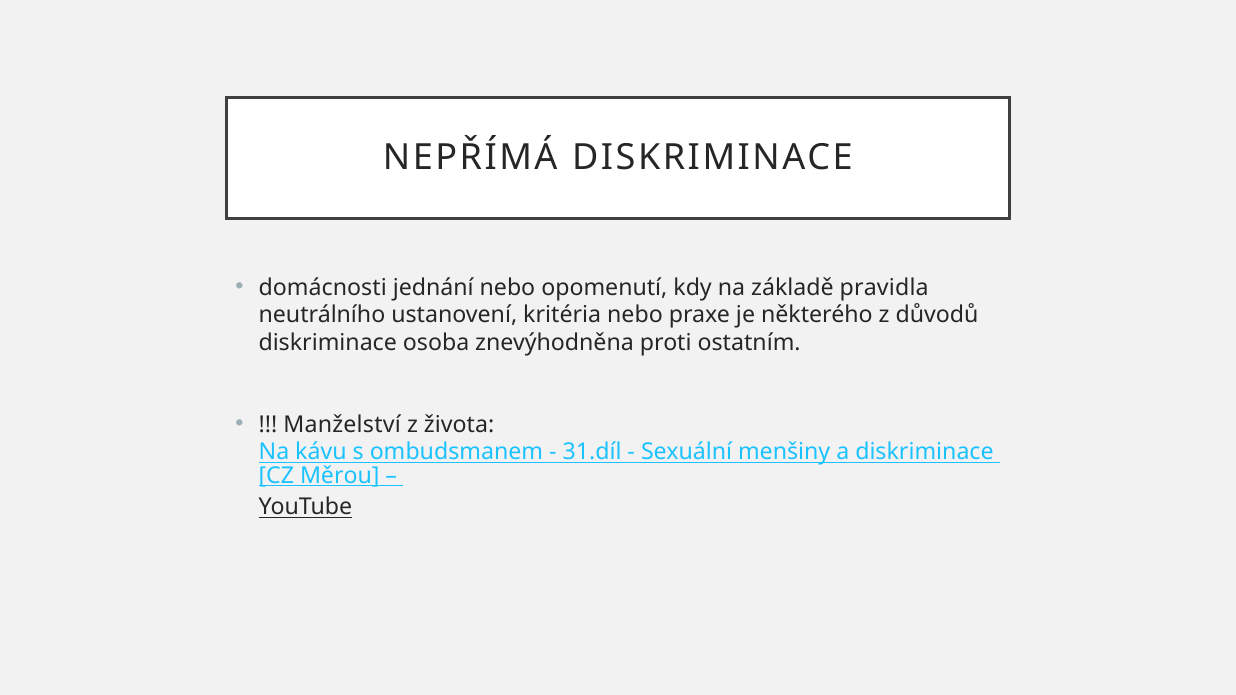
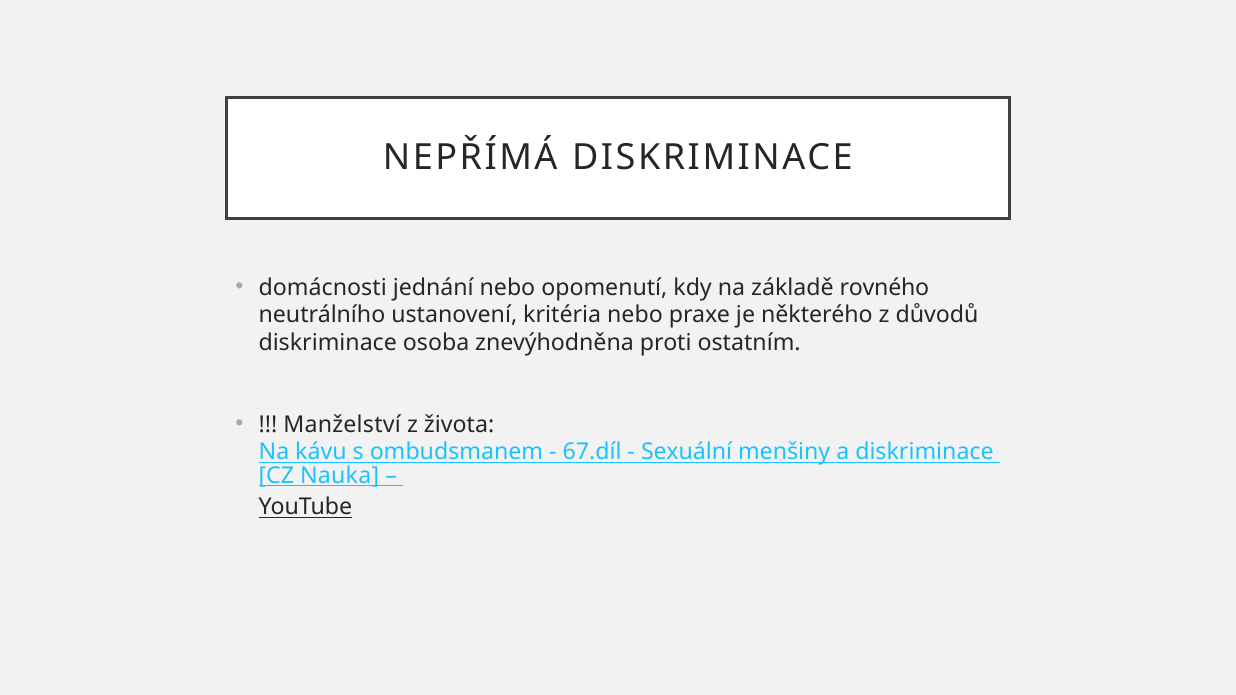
pravidla: pravidla -> rovného (884, 288)
31.díl: 31.díl -> 67.díl (592, 452)
Měrou: Měrou -> Nauka (340, 476)
